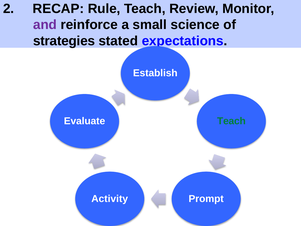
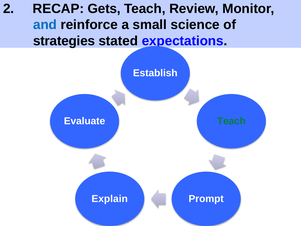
Rule: Rule -> Gets (104, 9)
and colour: purple -> blue (45, 25)
Activity: Activity -> Explain (110, 199)
